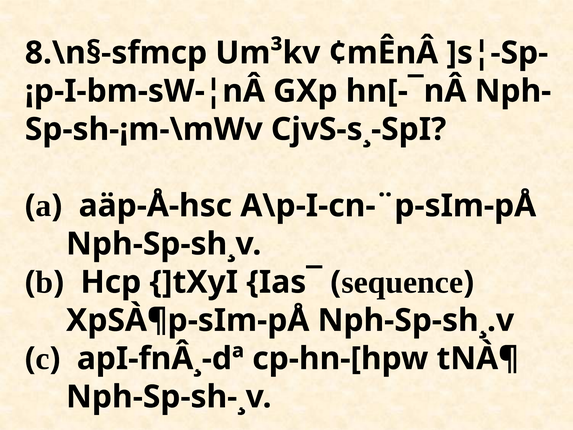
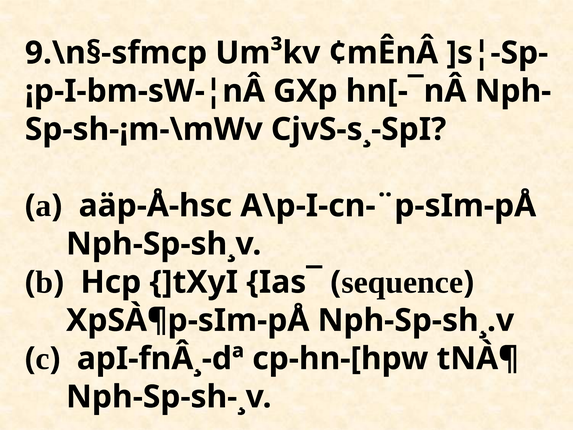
8.\n§-sfmcp: 8.\n§-sfmcp -> 9.\n§-sfmcp (116, 53)
